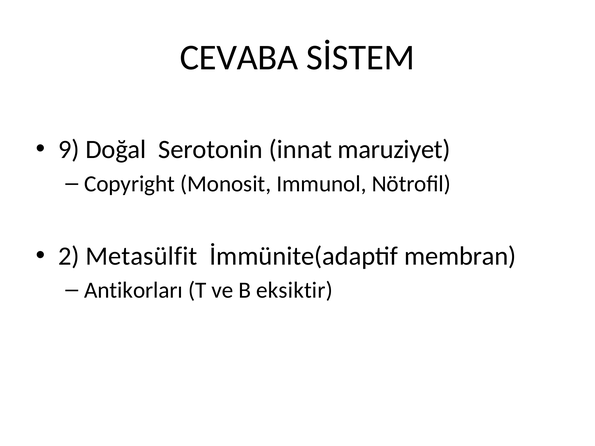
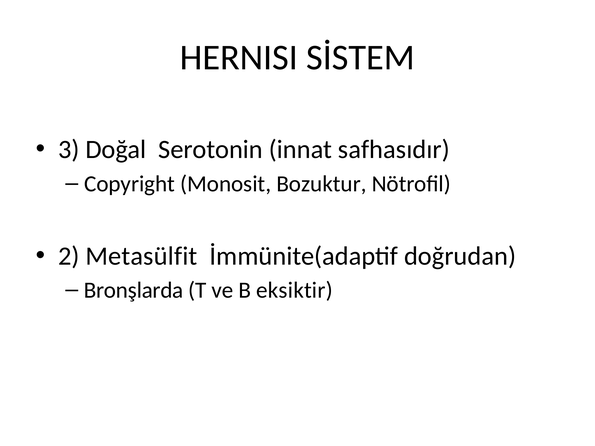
CEVABA: CEVABA -> HERNISI (239, 58)
9: 9 -> 3 (69, 150)
maruziyet: maruziyet -> safhasıdır (394, 150)
Immunol: Immunol -> Bozuktur (321, 184)
membran: membran -> doğrudan (460, 256)
Antikorları: Antikorları -> Bronşlarda (134, 290)
